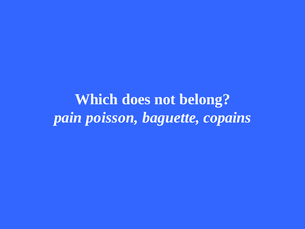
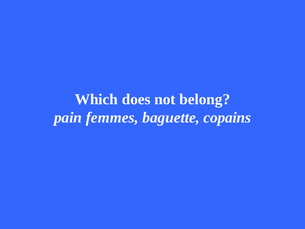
poisson: poisson -> femmes (112, 117)
